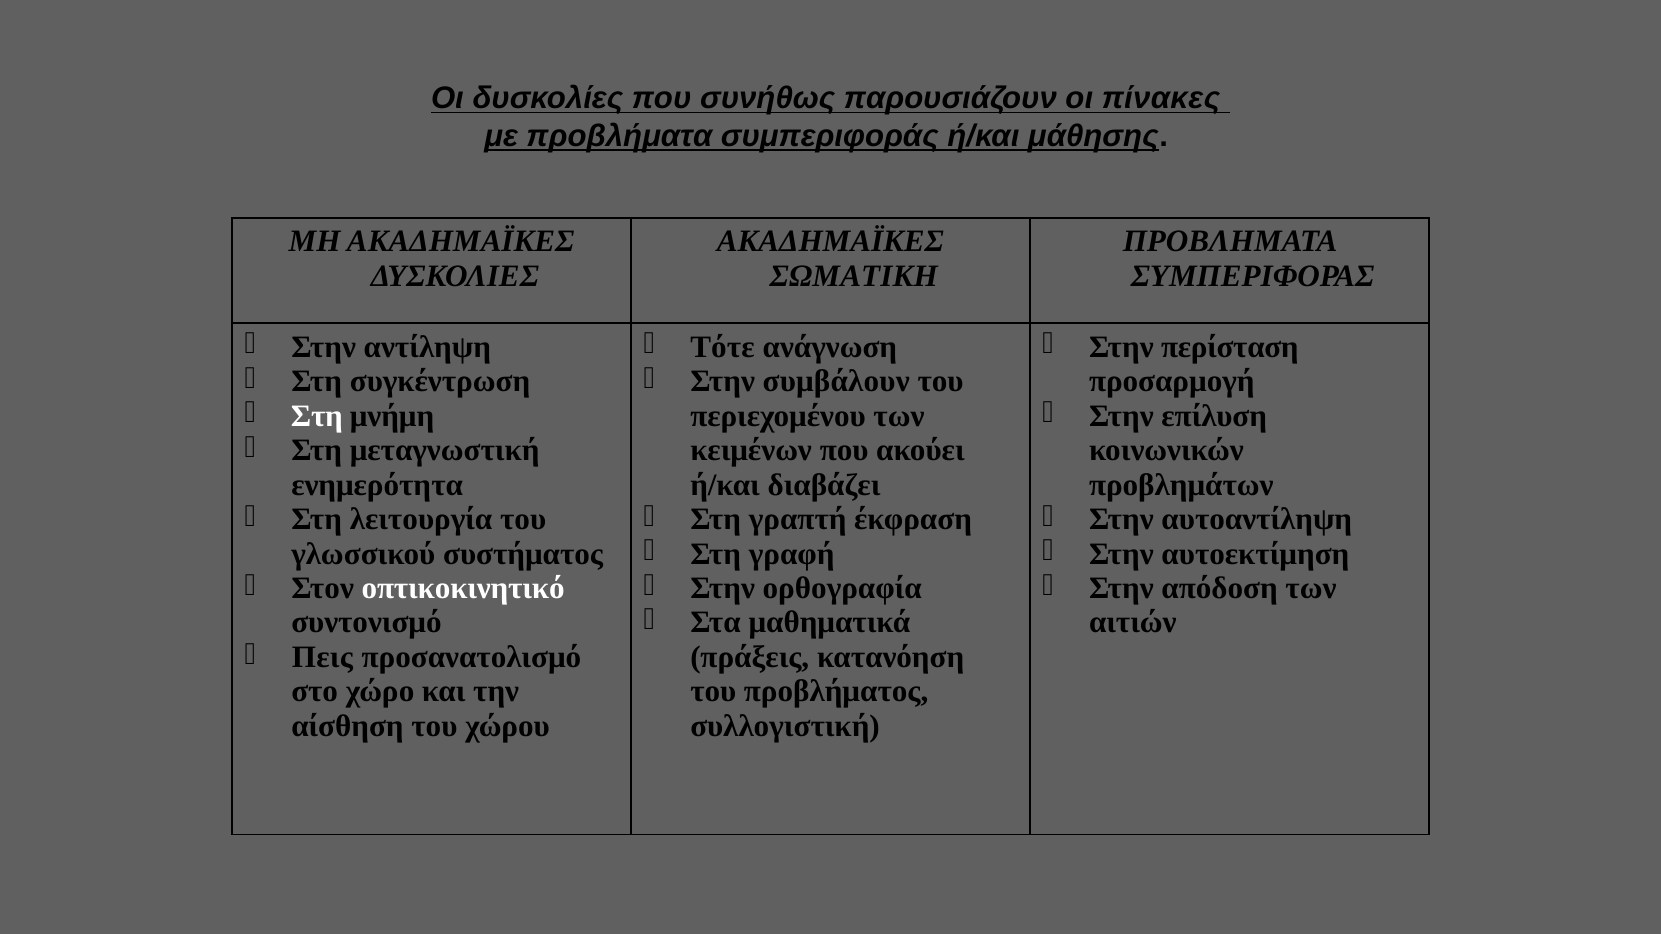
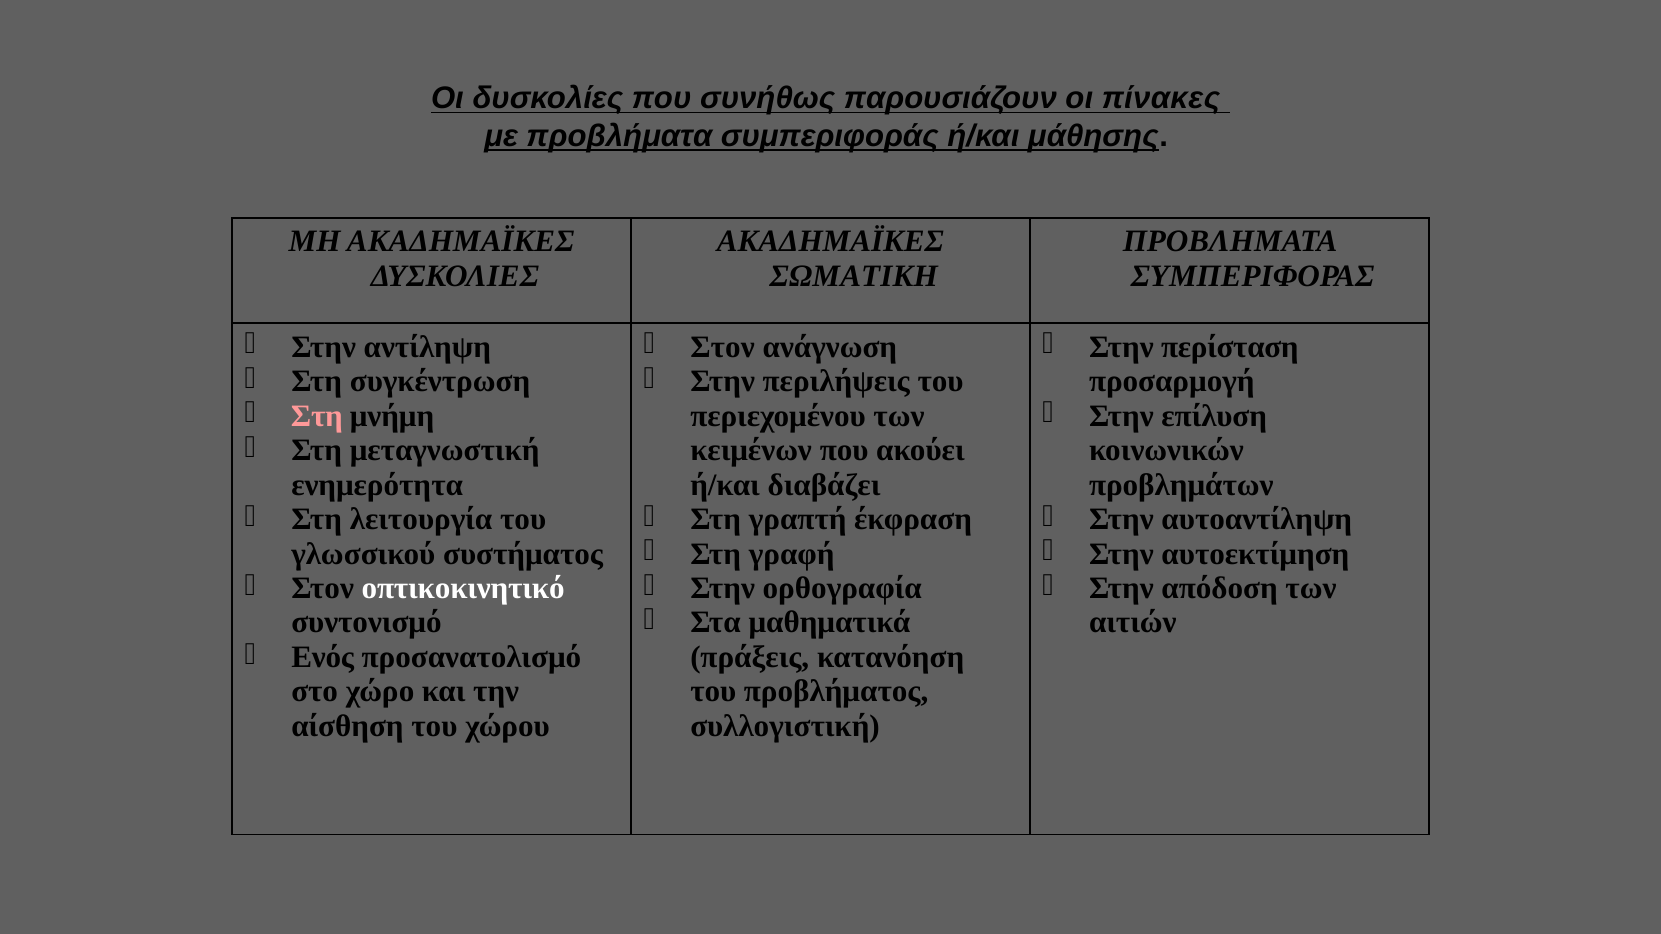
Τότε: Τότε -> Στον (723, 347)
συμβάλουν: συμβάλουν -> περιλήψεις (836, 382)
Στη colour: white -> pink (317, 416)
Πεις: Πεις -> Ενός (323, 657)
